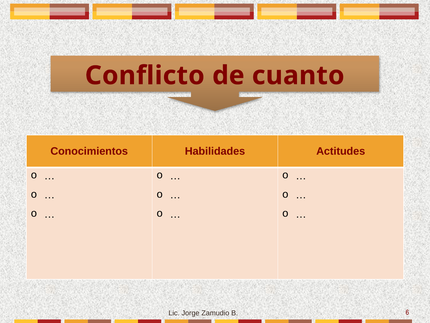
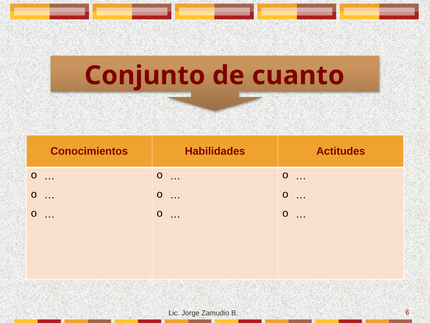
Conflicto: Conflicto -> Conjunto (145, 75)
